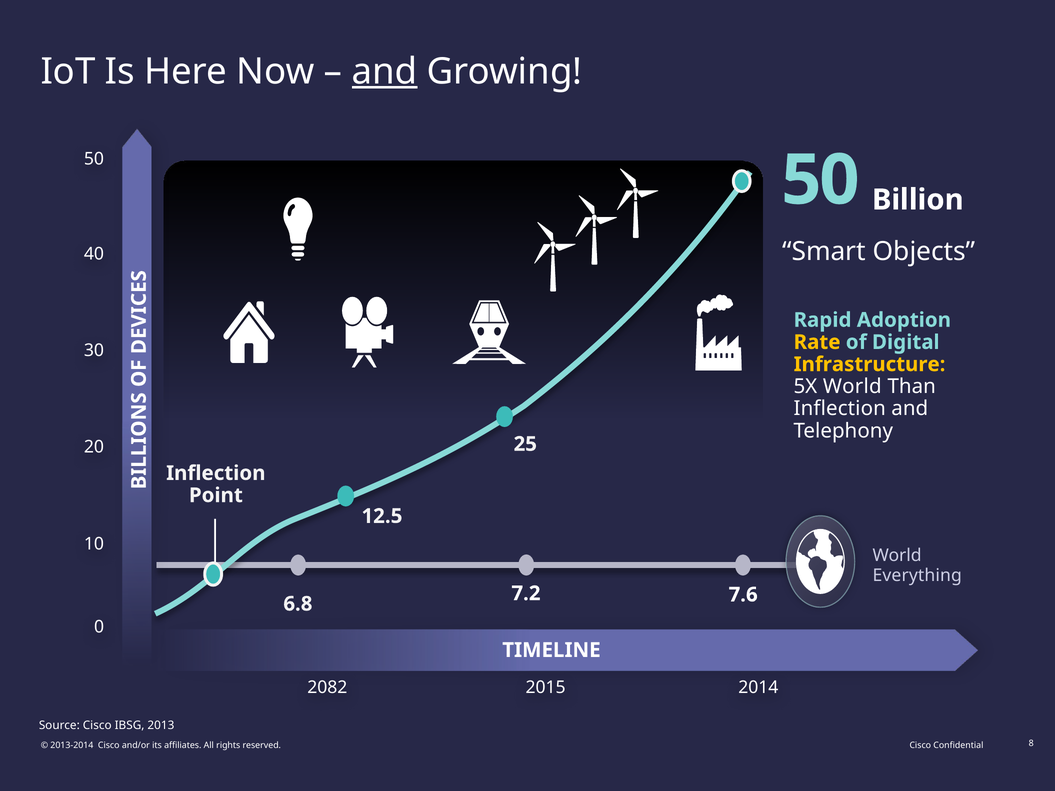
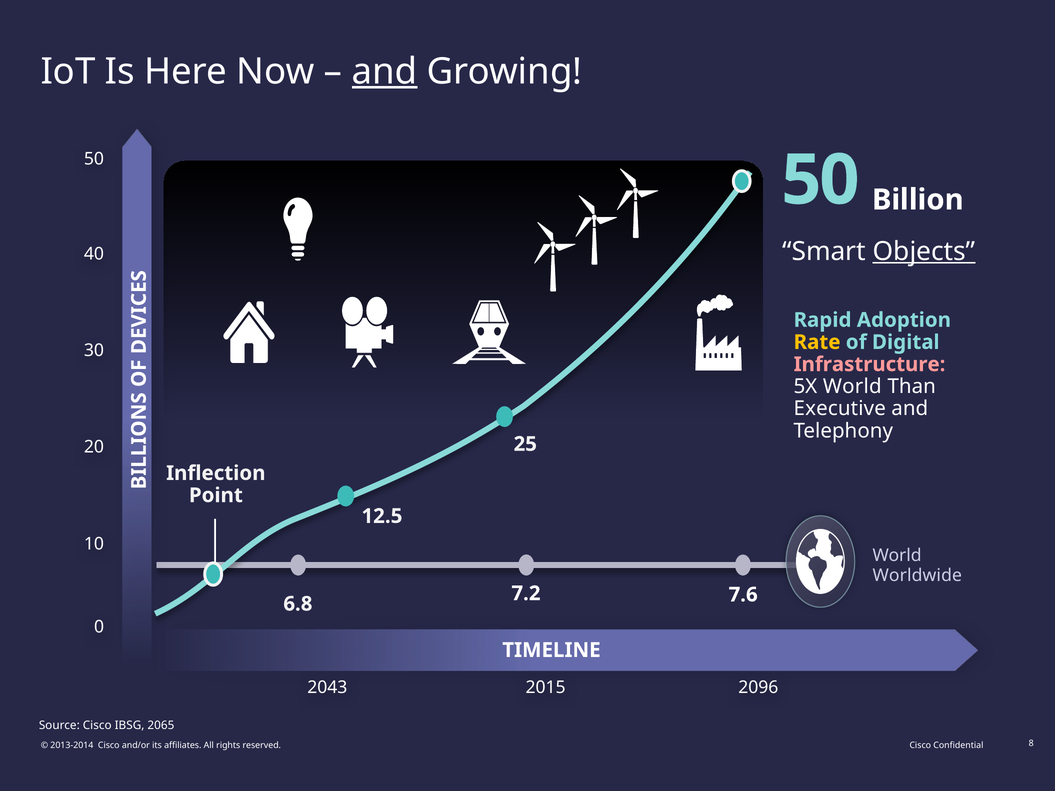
Objects underline: none -> present (924, 252)
Infrastructure colour: yellow -> pink (870, 364)
Inflection: Inflection -> Executive (840, 409)
Everything: Everything -> Worldwide (917, 576)
2082: 2082 -> 2043 (327, 688)
2014: 2014 -> 2096 (758, 688)
2013: 2013 -> 2065 (161, 726)
